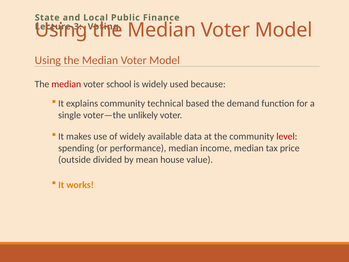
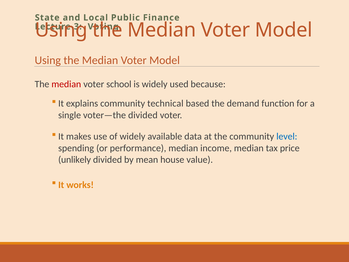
voter—the unlikely: unlikely -> divided (143, 115)
level colour: red -> blue (287, 136)
outside: outside -> unlikely (75, 160)
